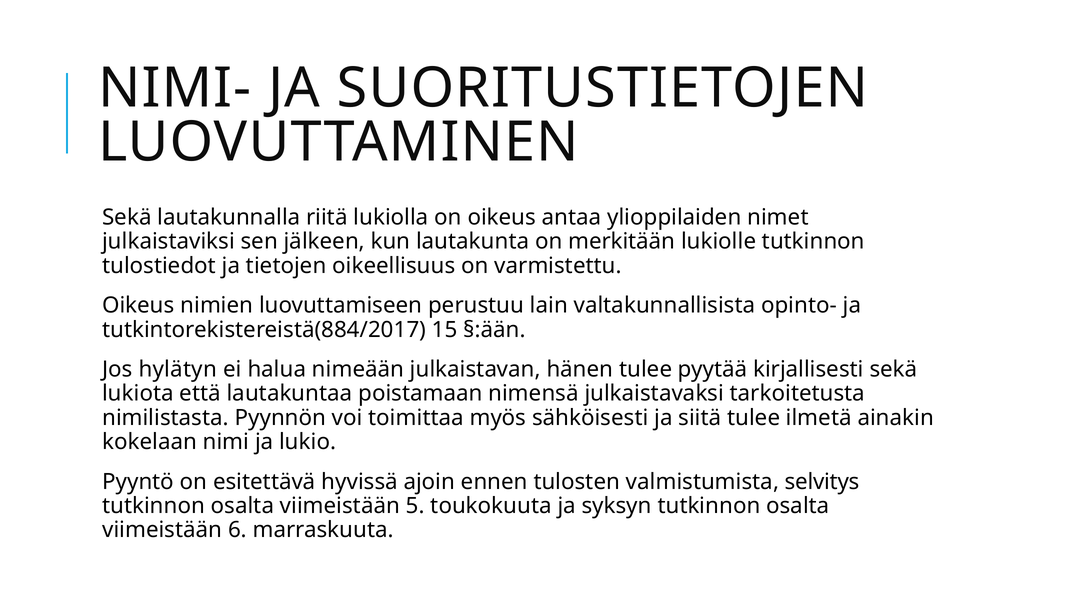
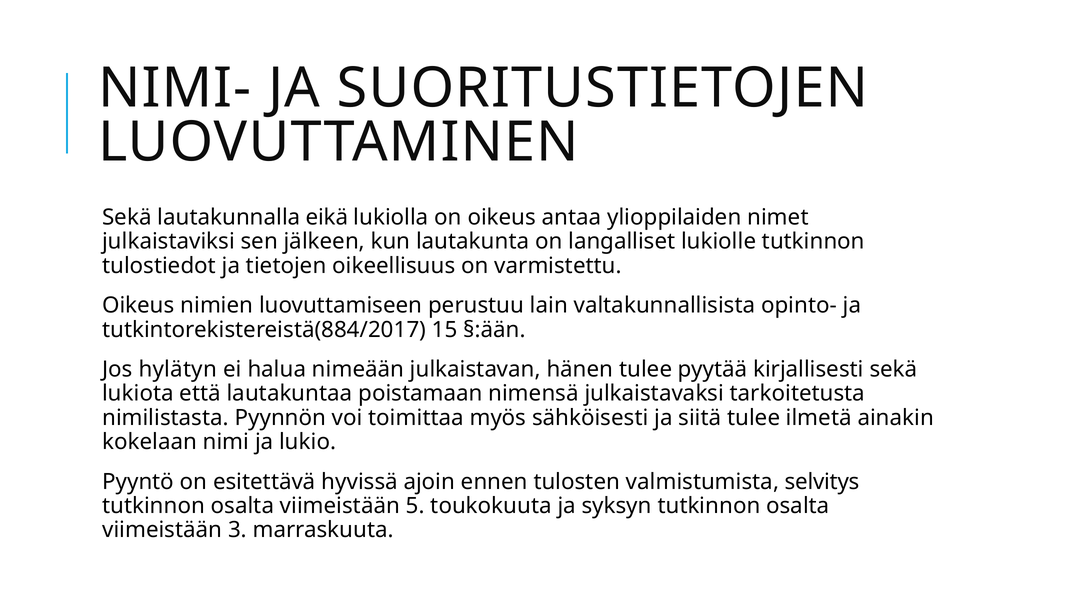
riitä: riitä -> eikä (327, 217)
merkitään: merkitään -> langalliset (622, 241)
6: 6 -> 3 (237, 530)
